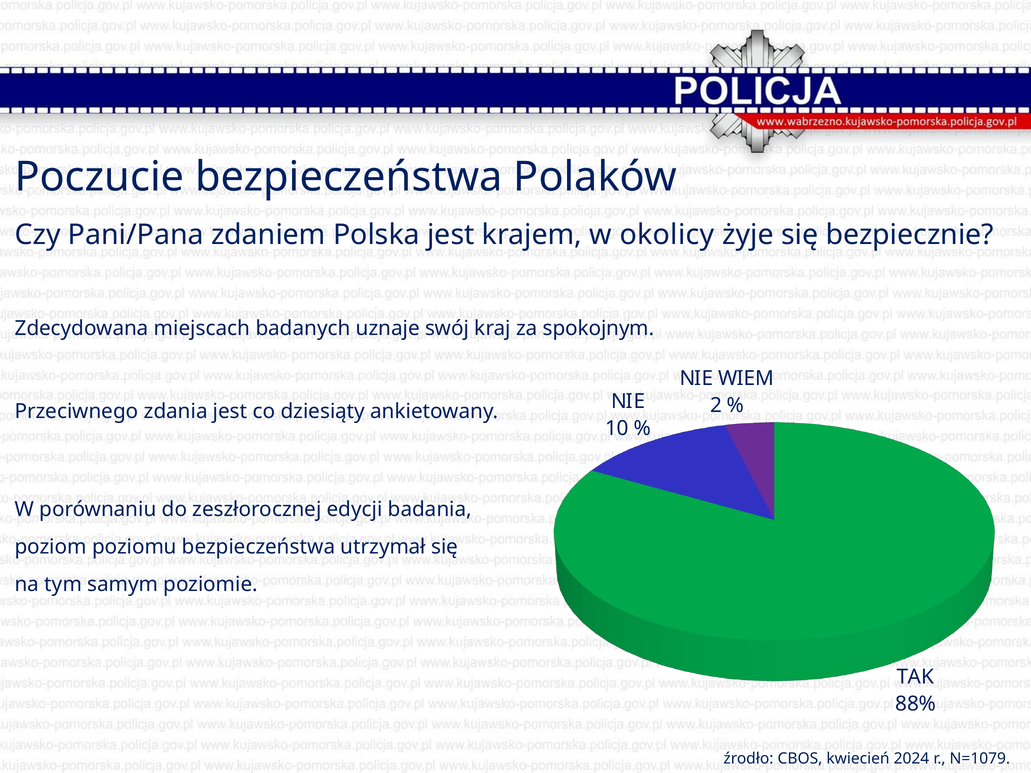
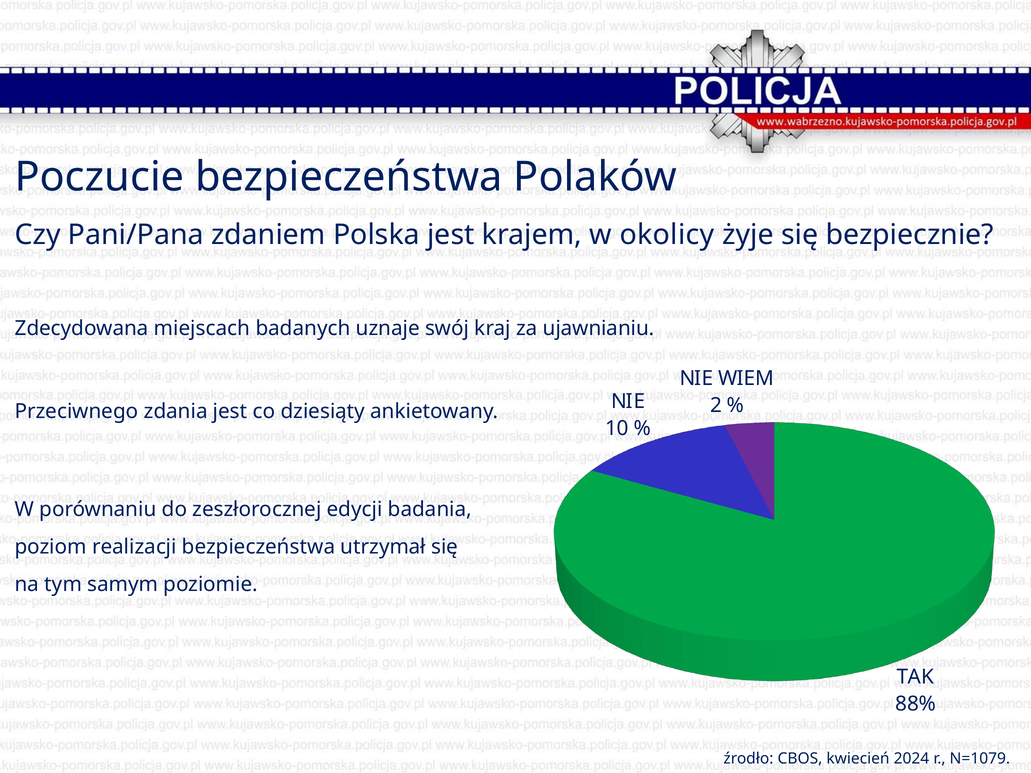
spokojnym: spokojnym -> ujawnianiu (599, 328)
poziomu: poziomu -> realizacji (134, 547)
